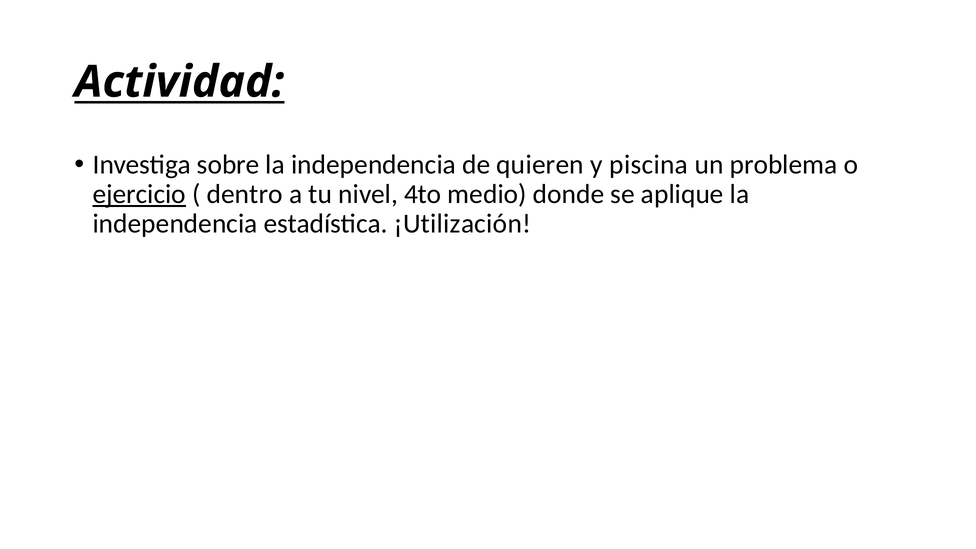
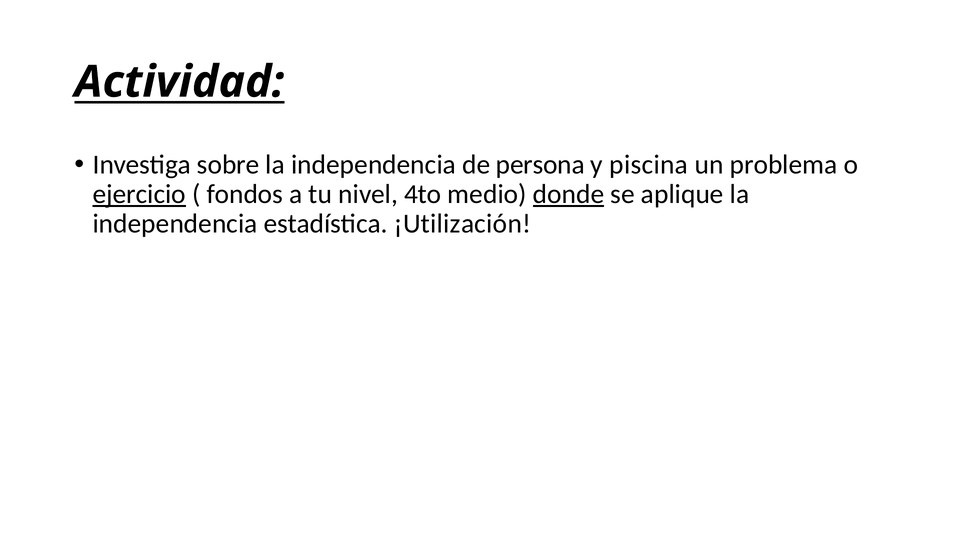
quieren: quieren -> persona (540, 164)
dentro: dentro -> fondos (245, 194)
donde underline: none -> present (568, 194)
